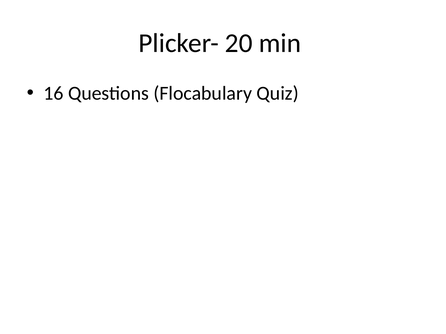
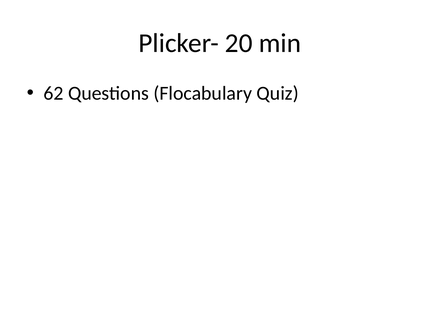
16: 16 -> 62 (54, 94)
